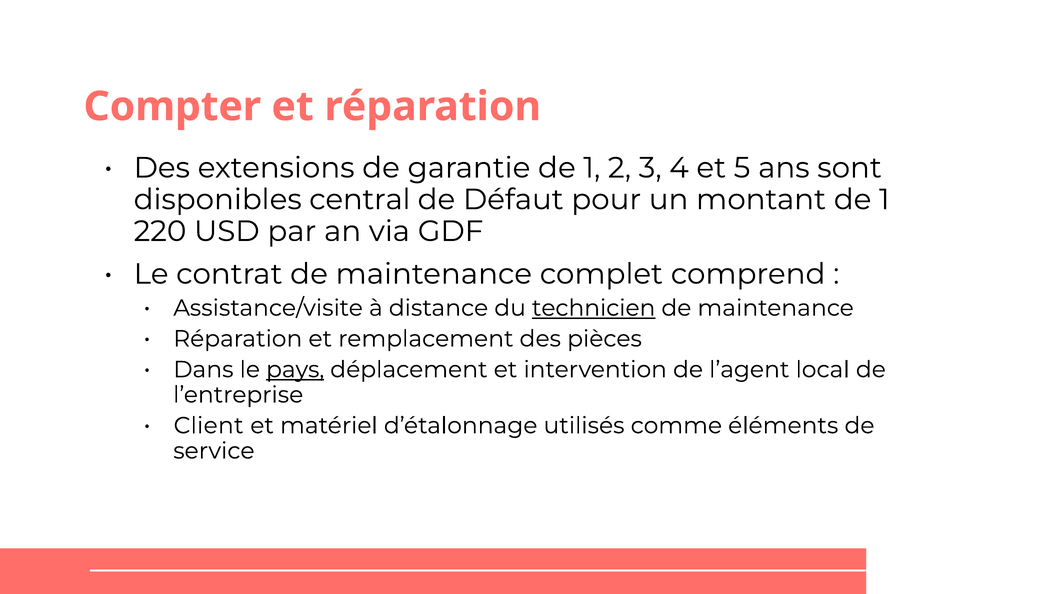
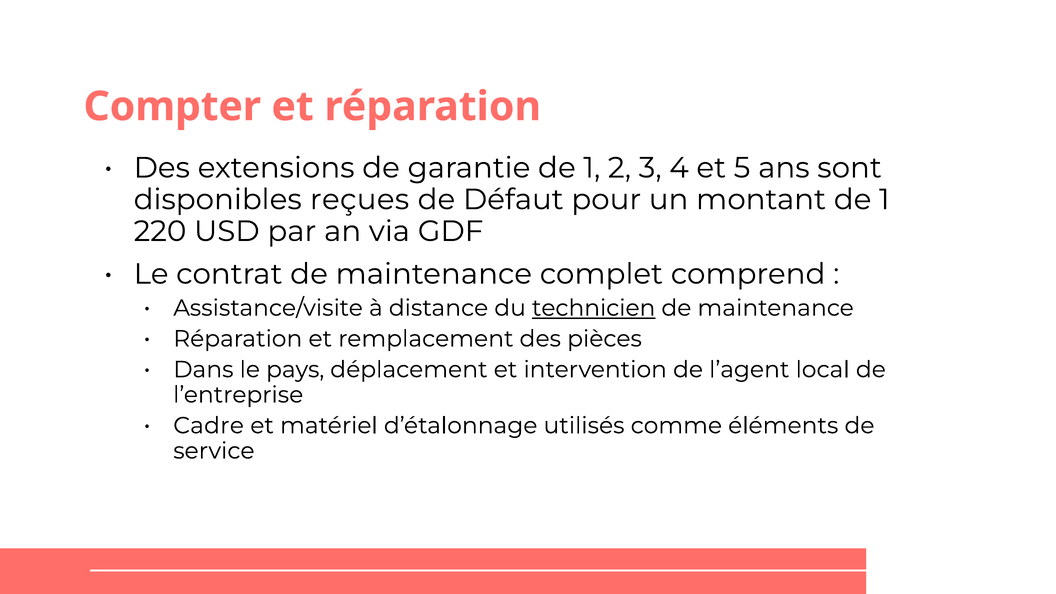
central: central -> reçues (360, 200)
pays underline: present -> none (295, 370)
Client: Client -> Cadre (209, 426)
